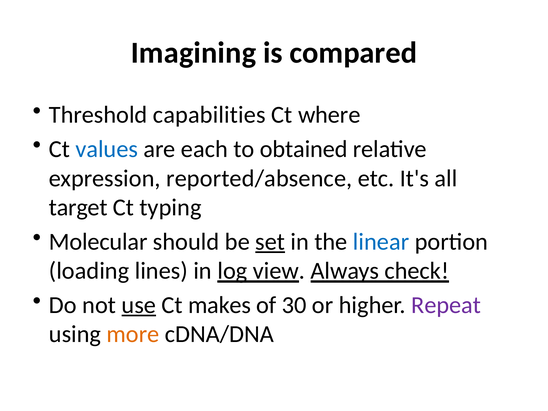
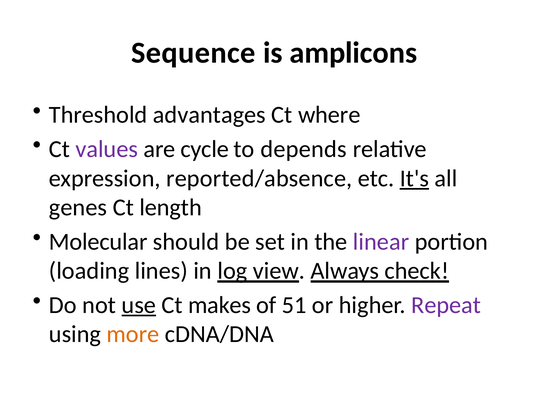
Imagining: Imagining -> Sequence (193, 53)
compared: compared -> amplicons (353, 53)
capabilities: capabilities -> advantages (209, 115)
values colour: blue -> purple (107, 149)
each: each -> cycle (205, 149)
obtained: obtained -> depends (304, 149)
It's underline: none -> present (414, 178)
target: target -> genes (78, 208)
typing: typing -> length (171, 208)
set underline: present -> none (270, 242)
linear colour: blue -> purple (381, 242)
30: 30 -> 51 (294, 305)
